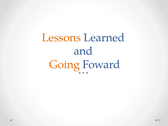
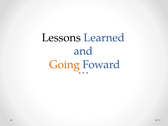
Lessons colour: orange -> black (61, 38)
